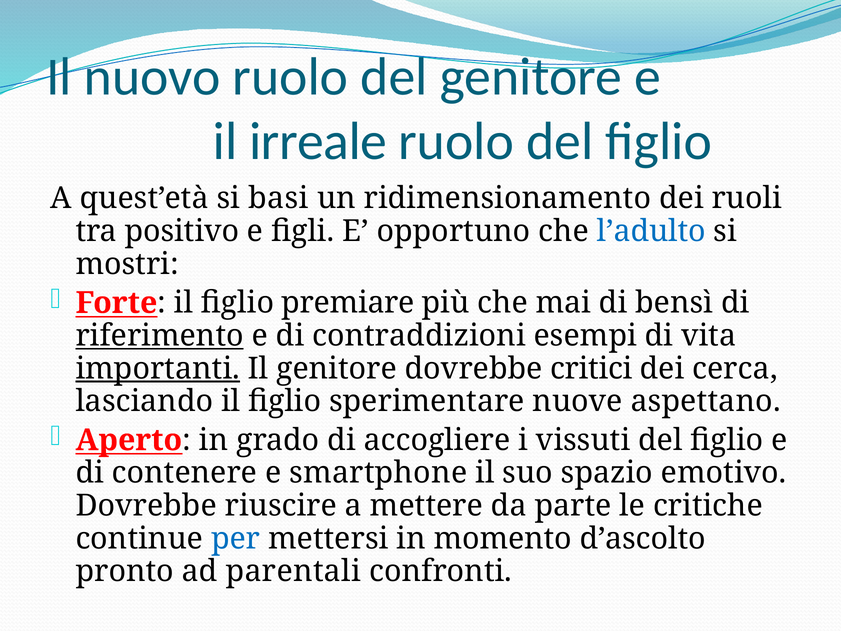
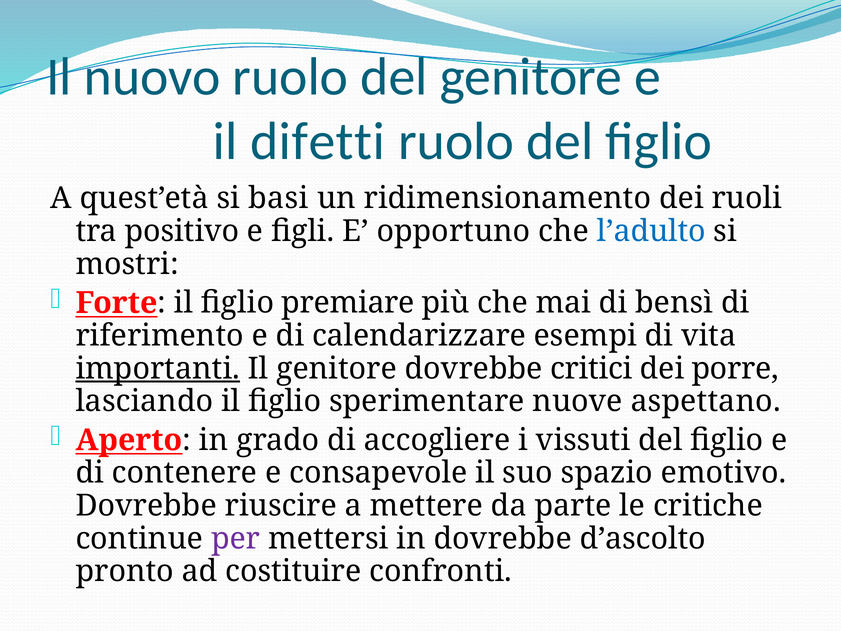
irreale: irreale -> difetti (318, 141)
riferimento underline: present -> none (160, 336)
contraddizioni: contraddizioni -> calendarizzare (419, 336)
cerca: cerca -> porre (735, 368)
smartphone: smartphone -> consapevole (378, 473)
per colour: blue -> purple (236, 538)
in momento: momento -> dovrebbe (503, 538)
parentali: parentali -> costituire (293, 571)
